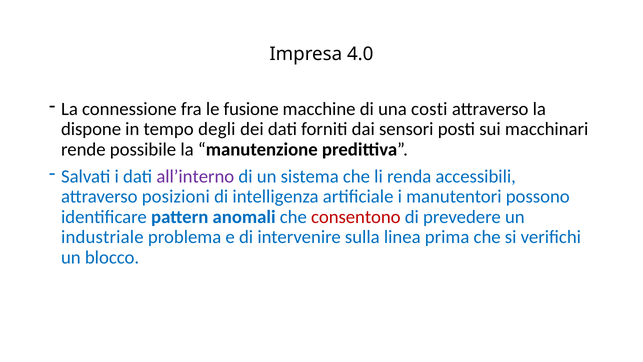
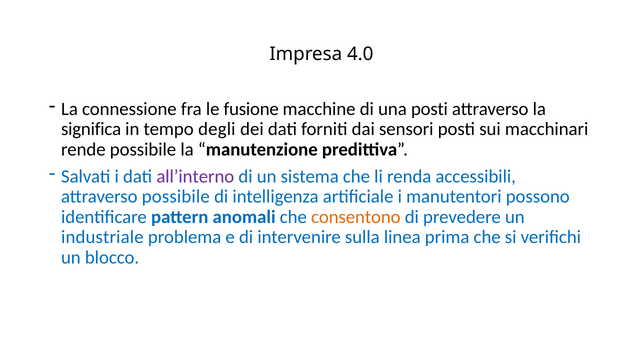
una costi: costi -> posti (429, 109)
dispone: dispone -> significa (91, 129)
attraverso posizioni: posizioni -> possibile (176, 196)
consentono colour: red -> orange (356, 217)
